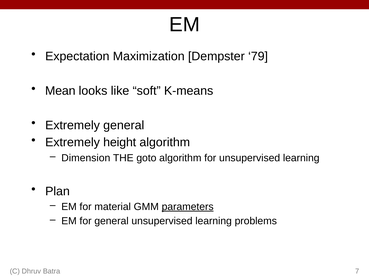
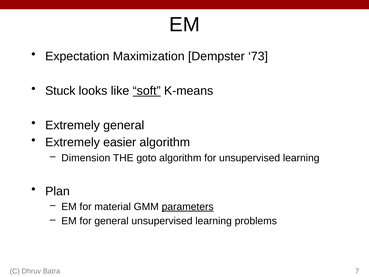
79: 79 -> 73 (258, 56)
Mean: Mean -> Stuck (60, 91)
soft underline: none -> present (147, 91)
height: height -> easier (120, 142)
